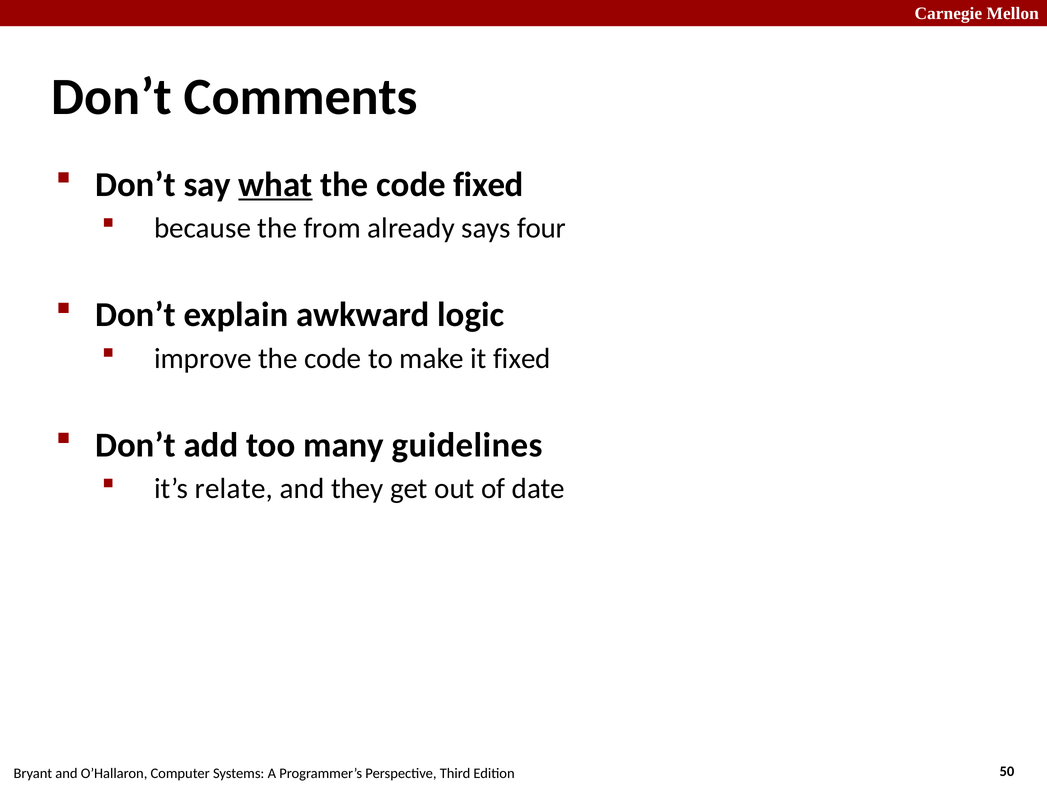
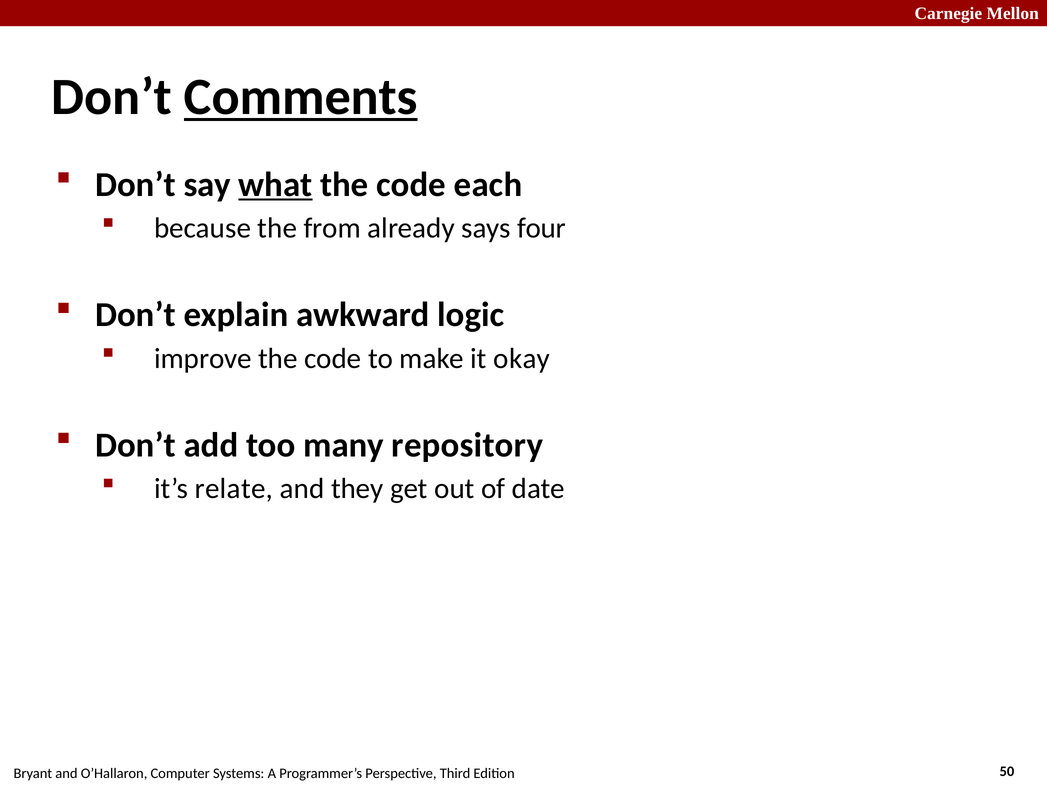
Comments underline: none -> present (301, 97)
code fixed: fixed -> each (488, 185)
it fixed: fixed -> okay (522, 359)
guidelines: guidelines -> repository (467, 445)
